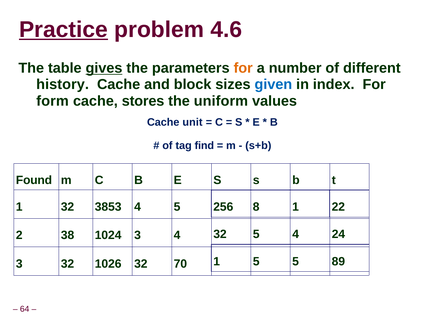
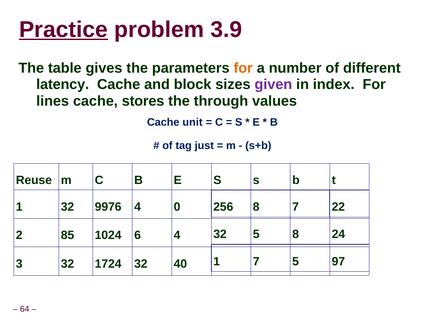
4.6: 4.6 -> 3.9 (226, 30)
gives underline: present -> none (104, 68)
history: history -> latency (63, 85)
given colour: blue -> purple (273, 85)
form: form -> lines (53, 101)
uniform: uniform -> through (221, 101)
find: find -> just (204, 145)
Found: Found -> Reuse (34, 180)
3853: 3853 -> 9976 (108, 207)
4 5: 5 -> 0 (177, 207)
8 1: 1 -> 7 (296, 207)
5 4: 4 -> 8 (296, 234)
38: 38 -> 85 (68, 235)
1024 3: 3 -> 6 (138, 235)
1 5: 5 -> 7 (256, 261)
89: 89 -> 97 (338, 261)
1026: 1026 -> 1724 (108, 264)
70: 70 -> 40 (180, 264)
